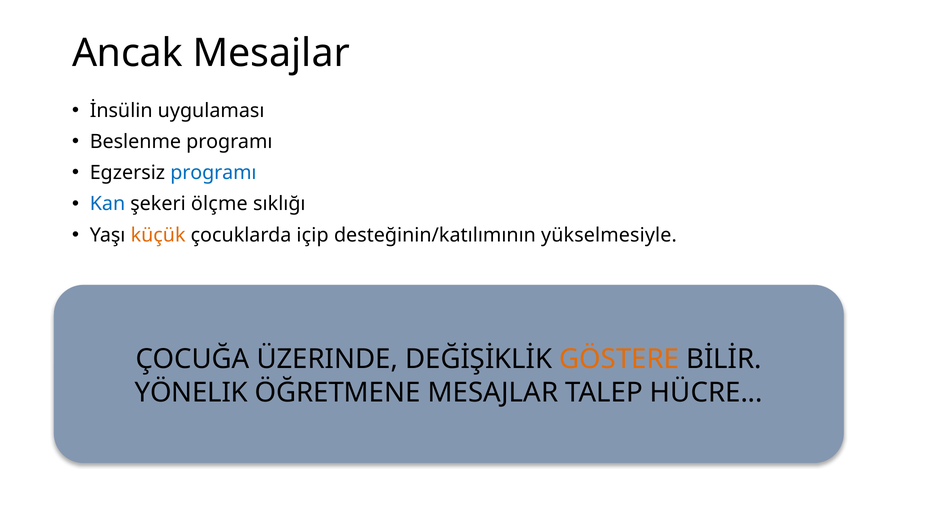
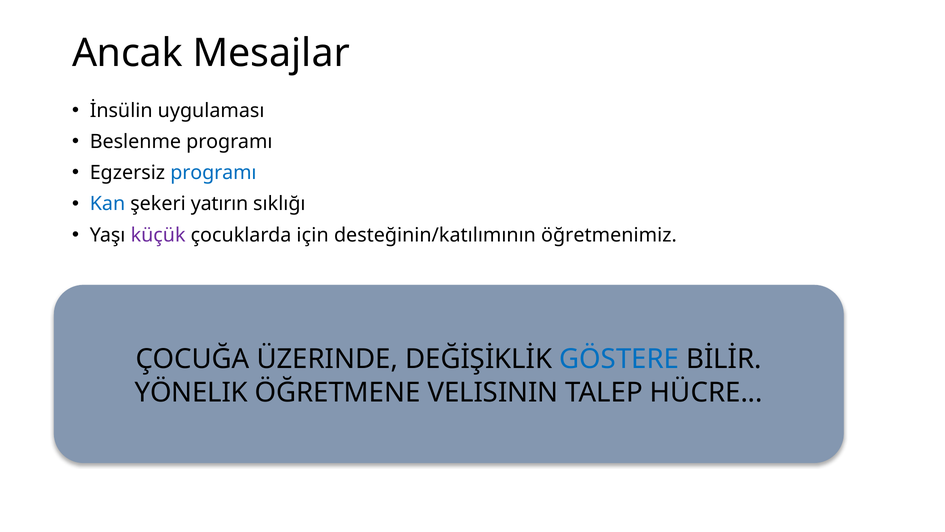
ölçme: ölçme -> yatırın (220, 204)
küçük colour: orange -> purple (158, 235)
içip: içip -> için (313, 235)
yükselmesiyle: yükselmesiyle -> öğretmenimiz (609, 235)
GÖSTERE colour: orange -> blue (619, 359)
ÖĞRETMENE MESAJLAR: MESAJLAR -> VELISININ (493, 392)
